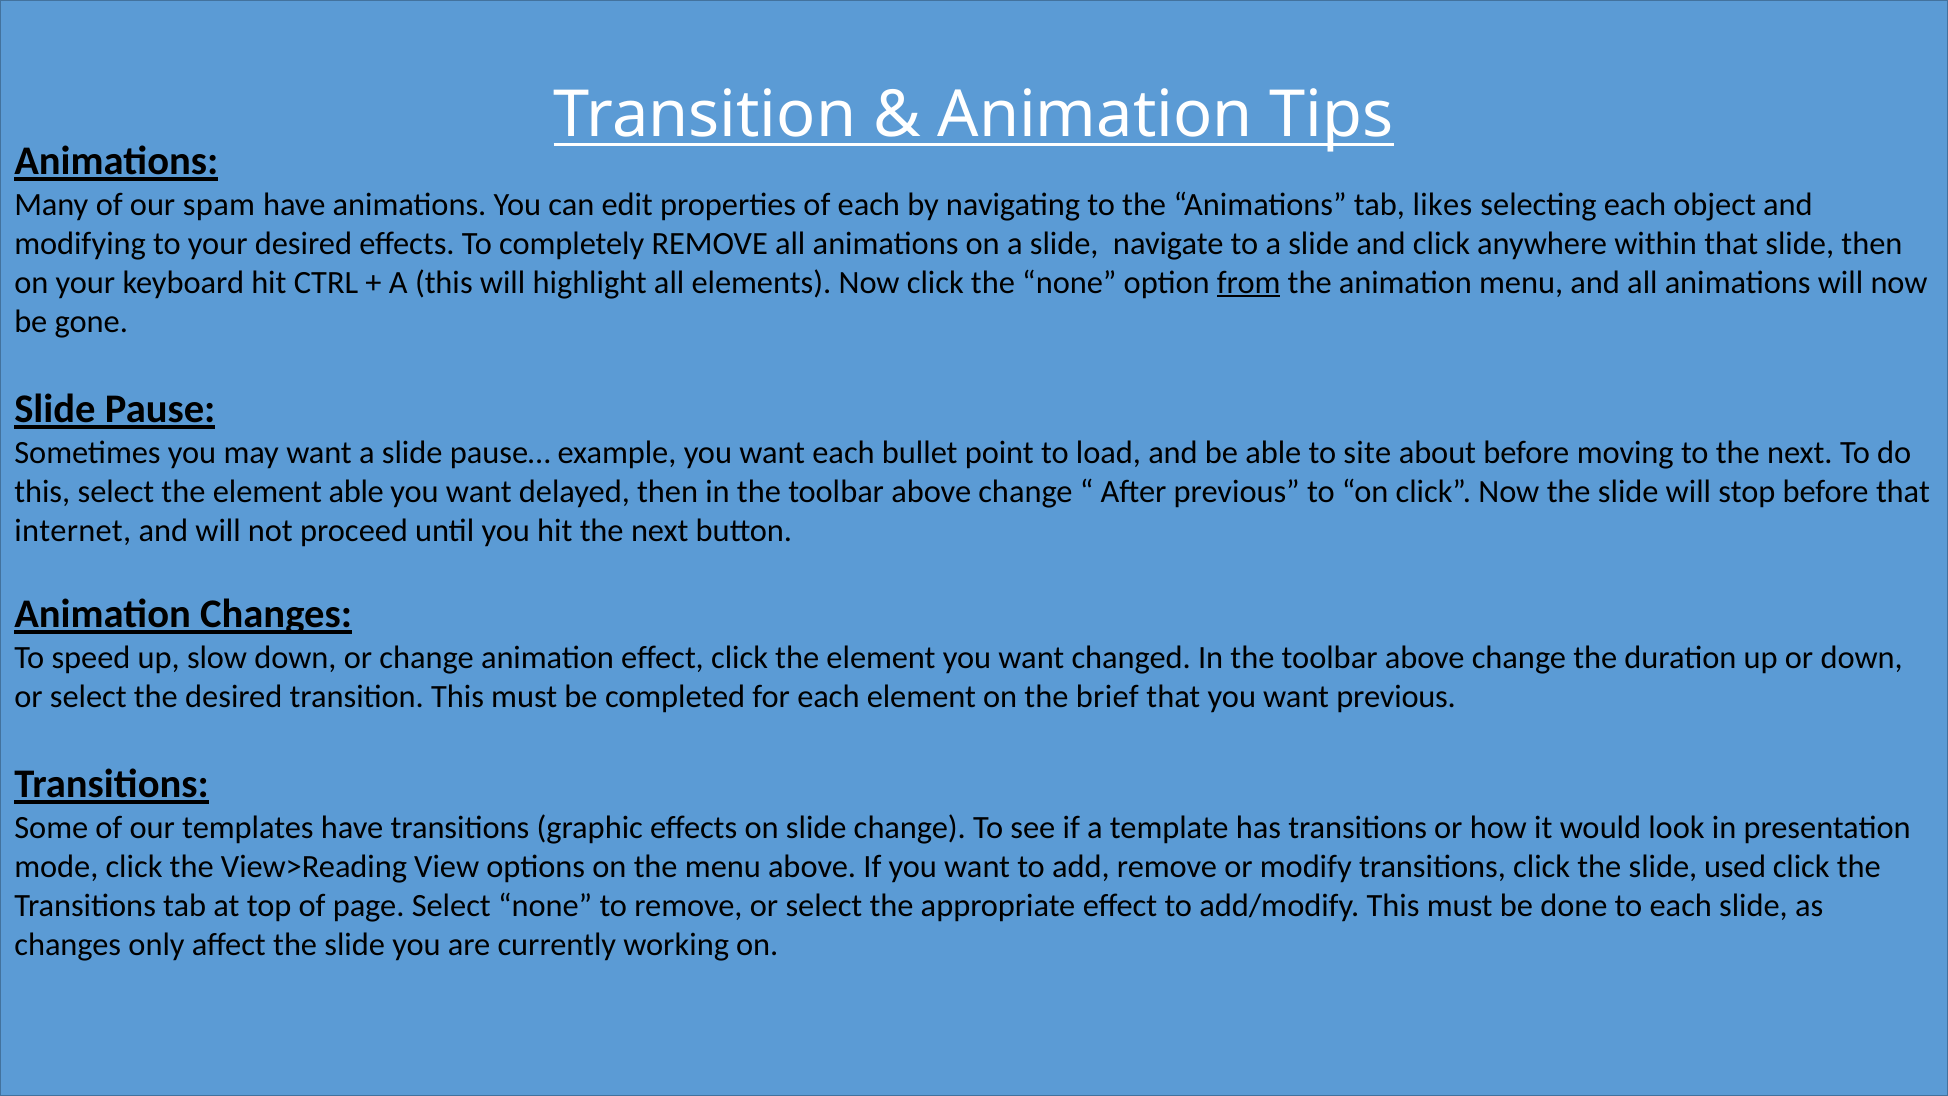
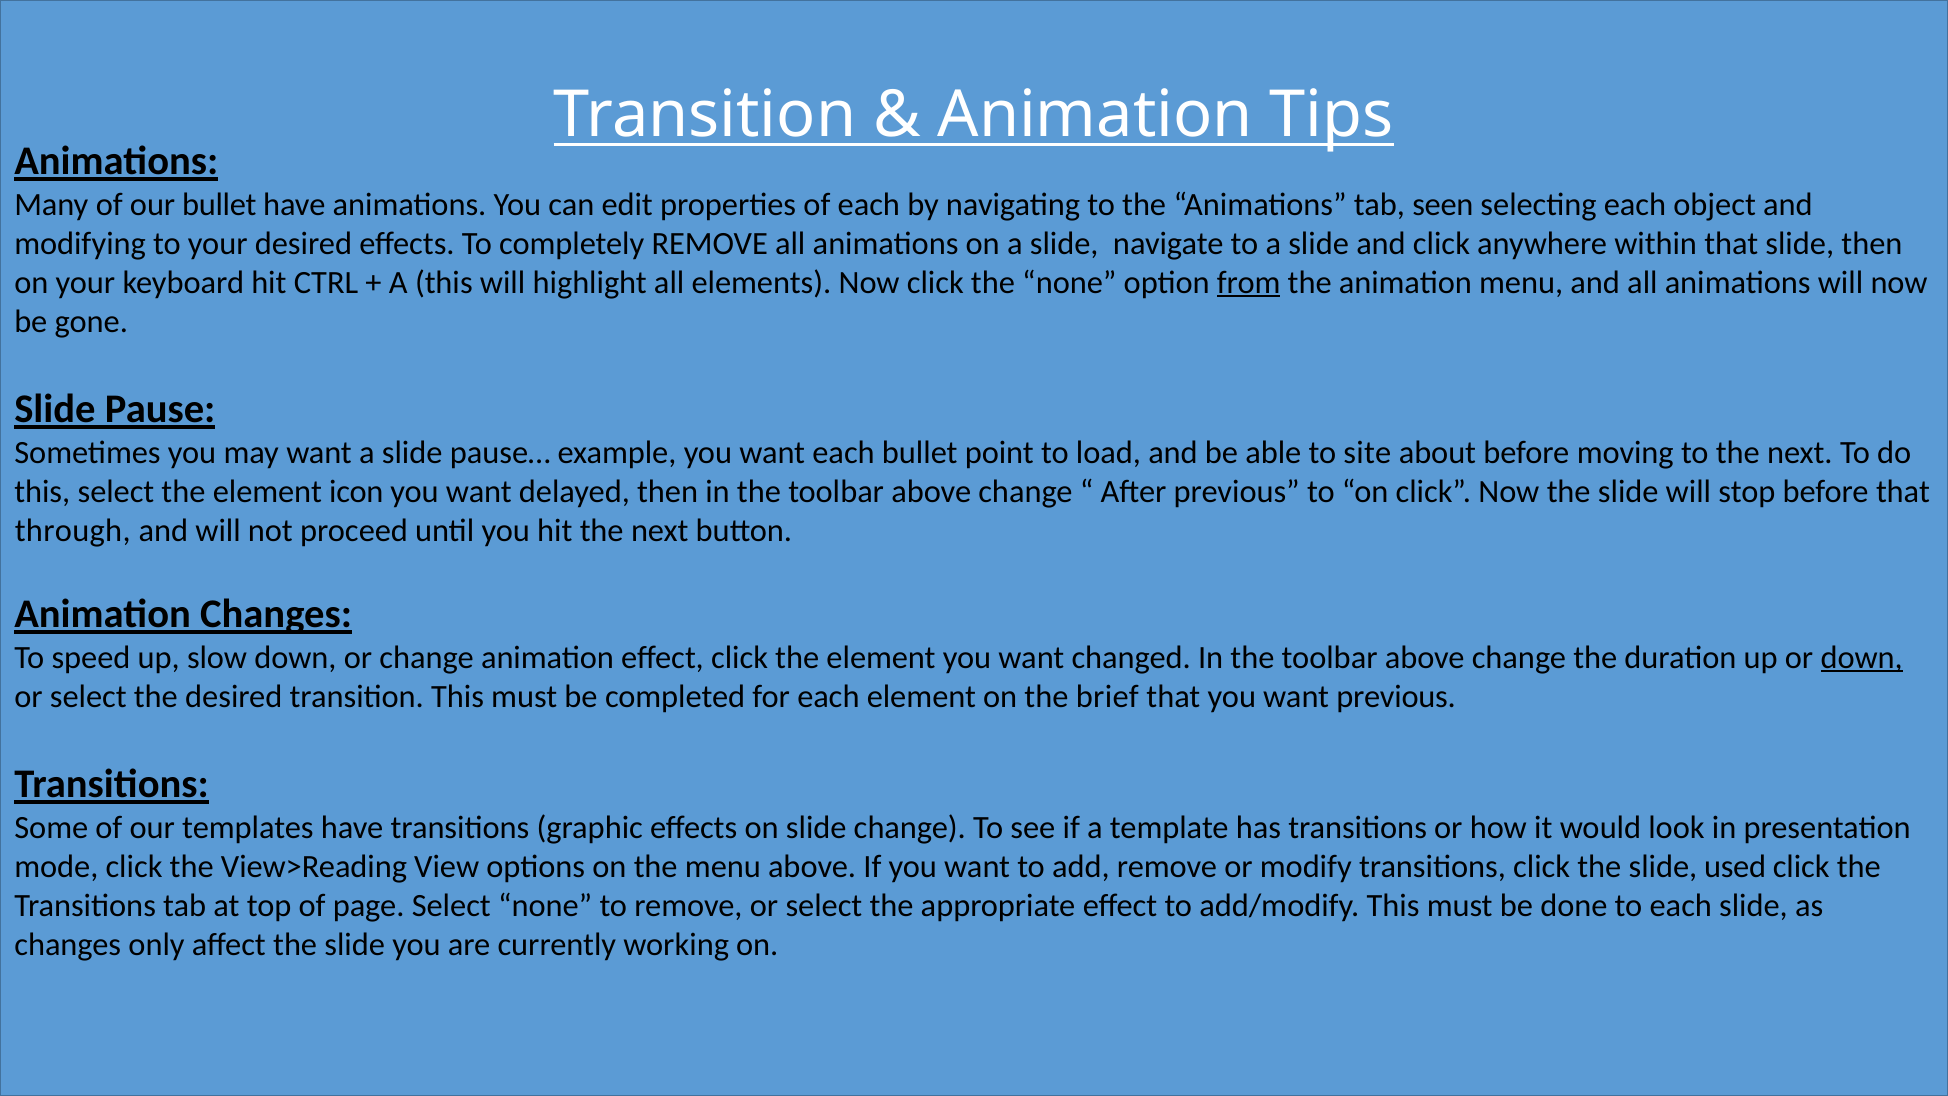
our spam: spam -> bullet (219, 204)
likes: likes -> seen (1443, 204)
element able: able -> icon (356, 492)
internet: internet -> through (73, 531)
down underline: none -> present (1862, 657)
